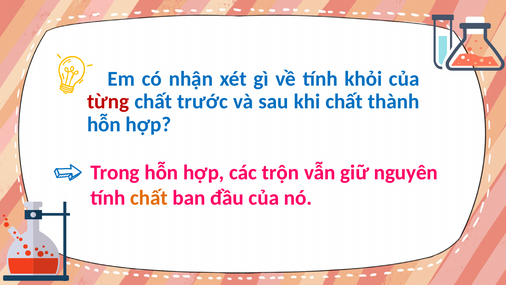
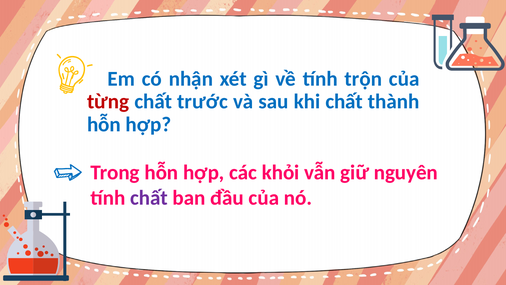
khỏi: khỏi -> trộn (363, 79)
trộn: trộn -> khỏi (281, 172)
chất colour: orange -> purple (149, 198)
